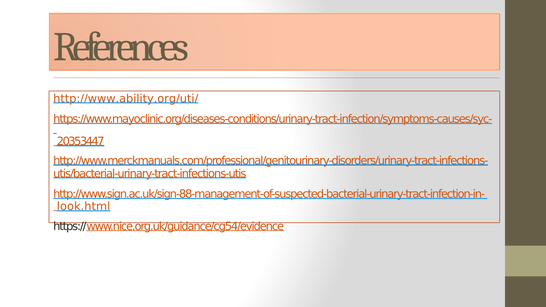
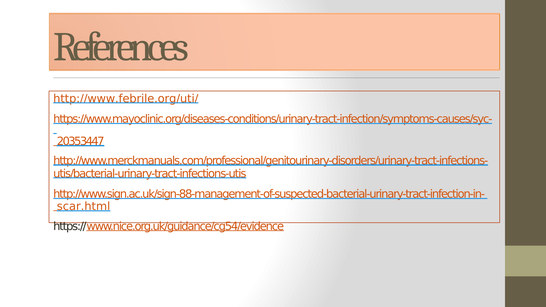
http://www.ability.org/uti/: http://www.ability.org/uti/ -> http://www.febrile.org/uti/ (126, 99)
look.html: look.html -> scar.html (84, 207)
